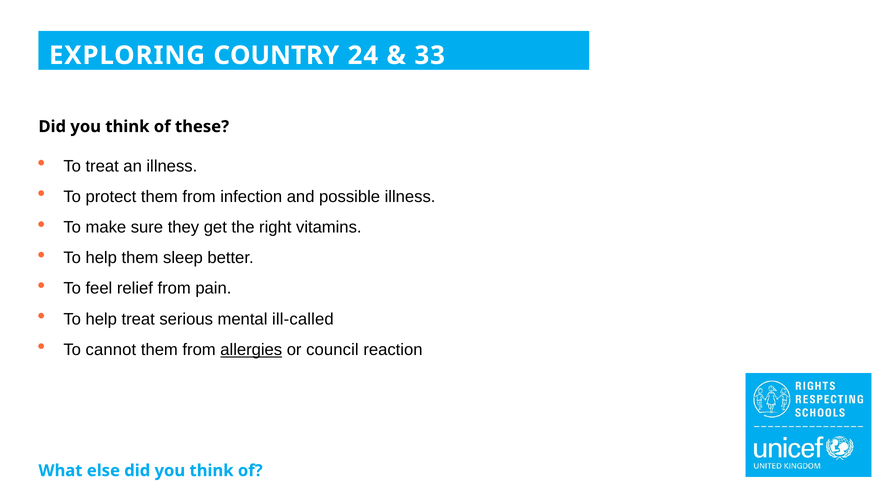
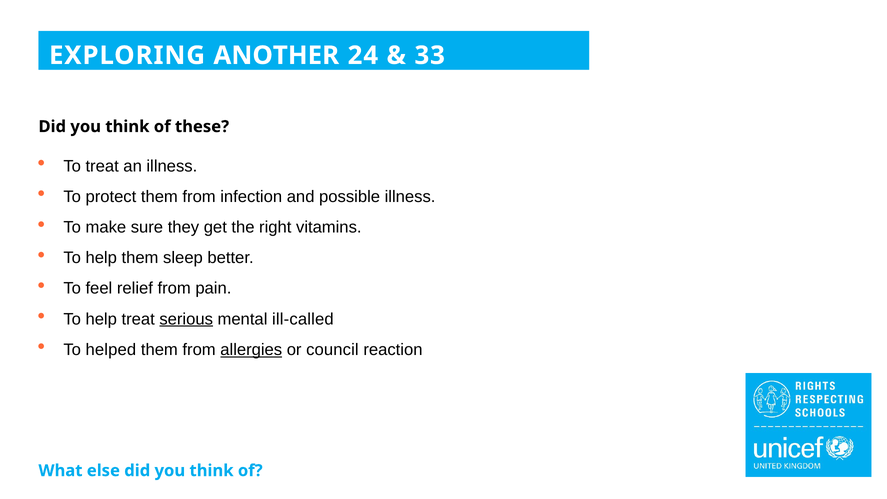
COUNTRY: COUNTRY -> ANOTHER (276, 55)
serious underline: none -> present (186, 319)
cannot: cannot -> helped (111, 350)
